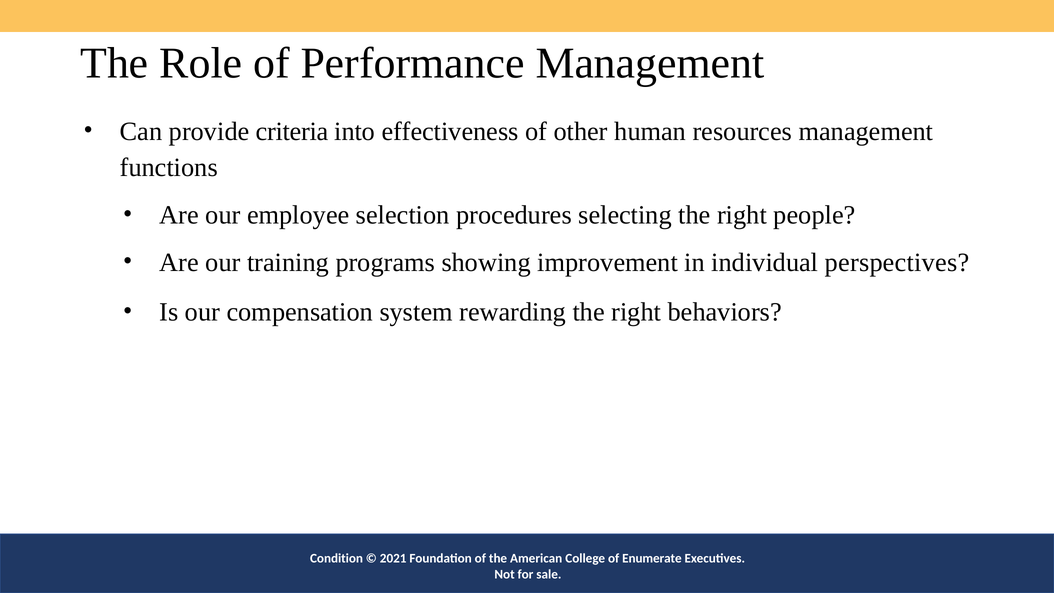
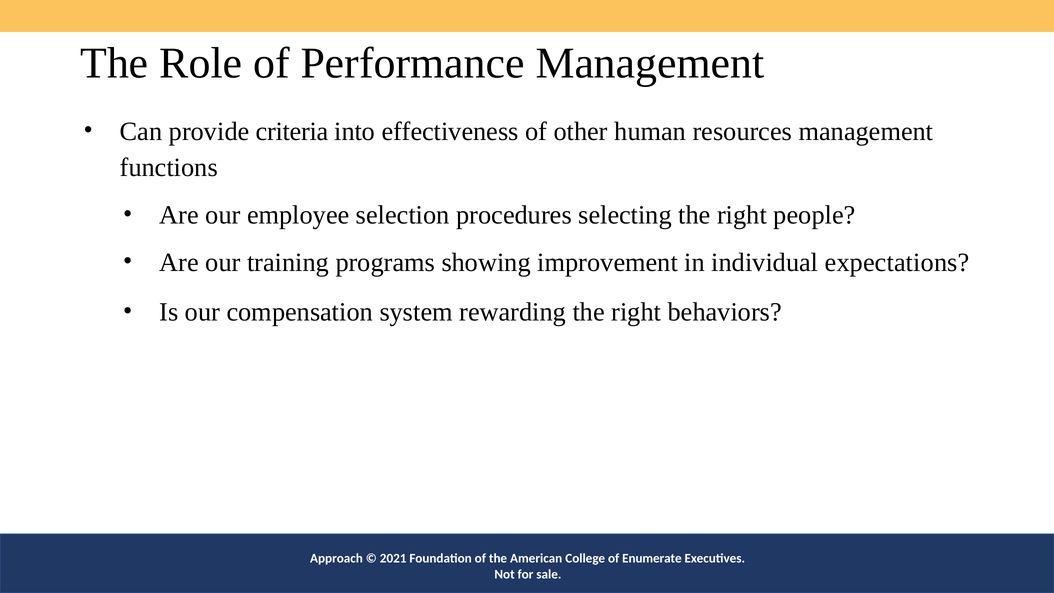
perspectives: perspectives -> expectations (897, 262)
Condition: Condition -> Approach (336, 558)
